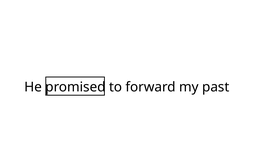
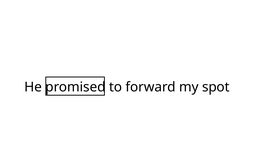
past: past -> spot (216, 87)
